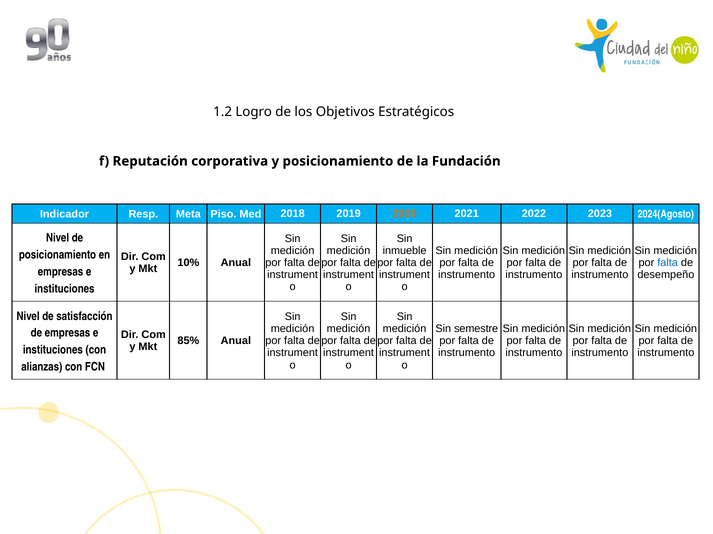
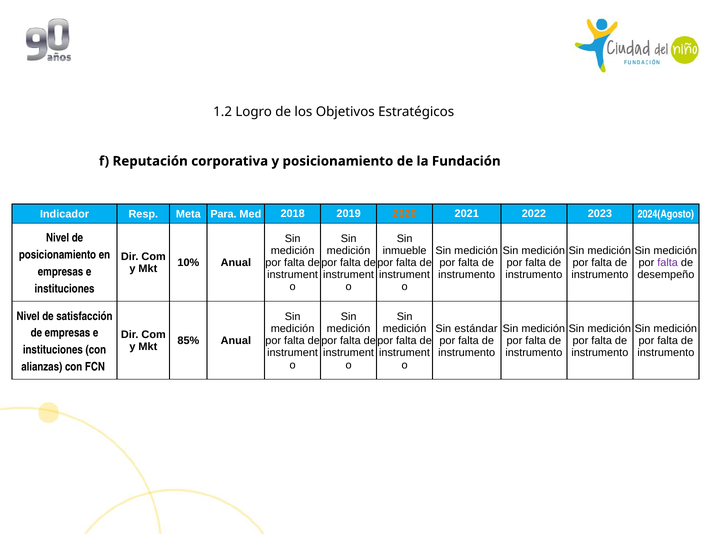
Piso: Piso -> Para (223, 214)
falta colour: blue -> purple (668, 263)
semestre: semestre -> estándar (476, 329)
